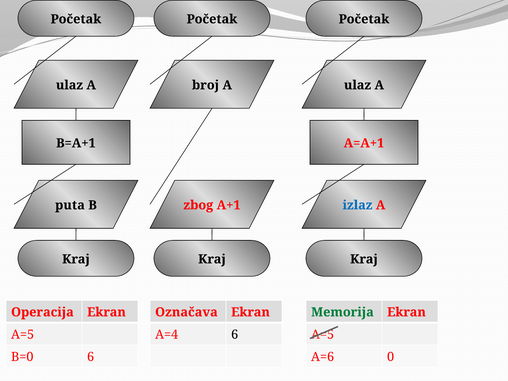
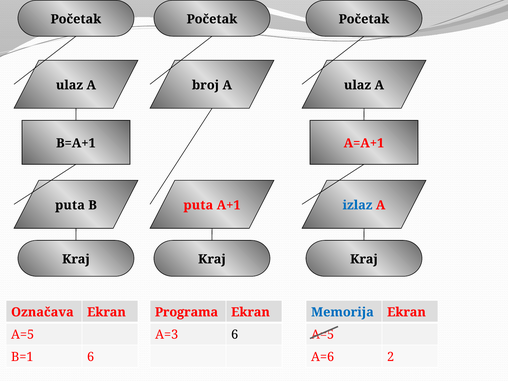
zbog: zbog -> puta (198, 205)
Operacija: Operacija -> Označava (42, 312)
Označava: Označava -> Programa (187, 312)
Memorija colour: green -> blue (342, 312)
A=4: A=4 -> A=3 (167, 335)
B=0: B=0 -> B=1 (22, 357)
0: 0 -> 2 (391, 357)
